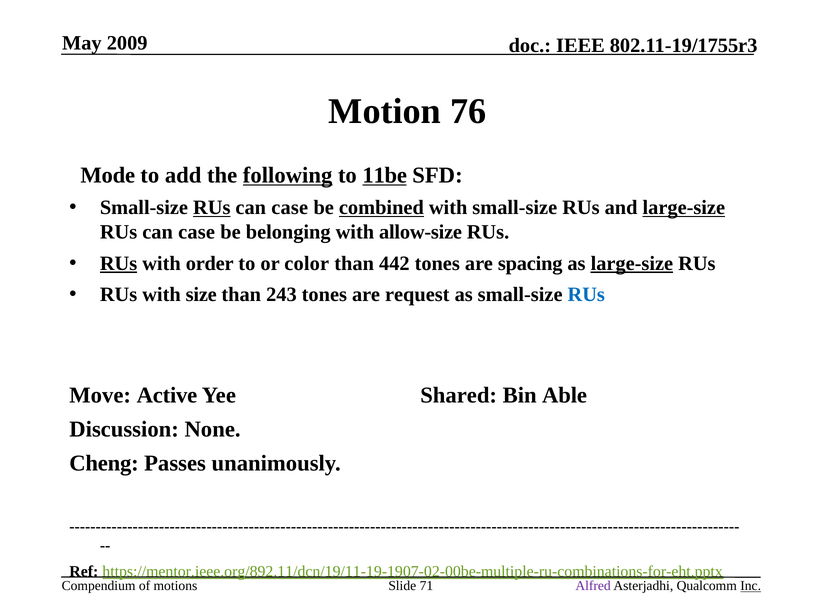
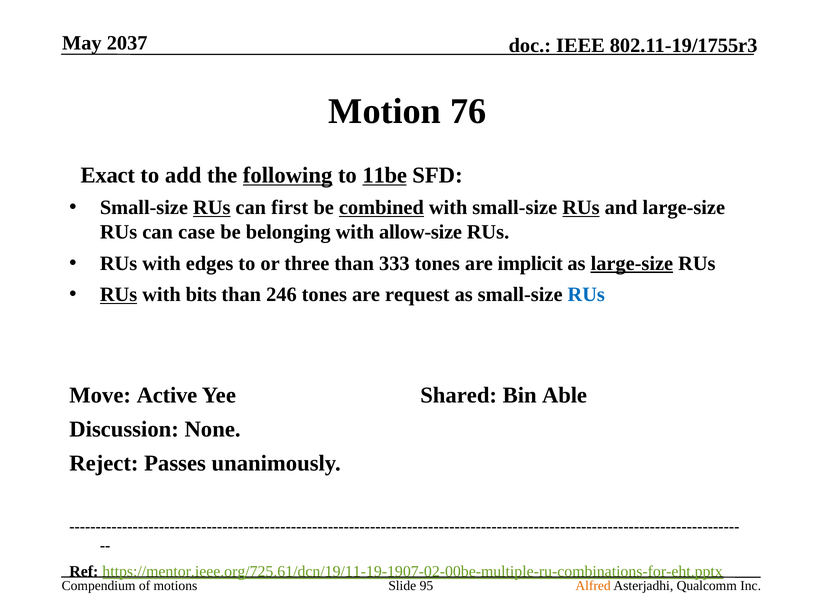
2009: 2009 -> 2037 (127, 43)
Mode: Mode -> Exact (108, 175)
case: case -> first (290, 208)
RUs underline: none -> present (581, 208)
large-size underline: present -> none (684, 208)
RUs underline: present -> none (119, 264)
order: order -> edges (210, 264)
color: color -> three (307, 264)
442: 442 -> 333 (394, 264)
spacing: spacing -> implicit (530, 264)
RUs underline: none -> present (119, 295)
size: size -> bits (201, 295)
243: 243 -> 246 (281, 295)
Cheng: Cheng -> Reject (104, 463)
https://mentor.ieee.org/892.11/dcn/19/11-19-1907-02-00be-multiple-ru-combinations-for-eht.pptx: https://mentor.ieee.org/892.11/dcn/19/11-19-1907-02-00be-multiple-ru-combinations-for-eht.pptx -> https://mentor.ieee.org/725.61/dcn/19/11-19-1907-02-00be-multiple-ru-combinations-for-eht.pptx (413, 572)
71: 71 -> 95 (426, 586)
Alfred colour: purple -> orange (593, 586)
Inc underline: present -> none (751, 586)
